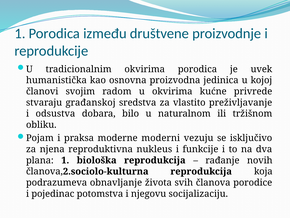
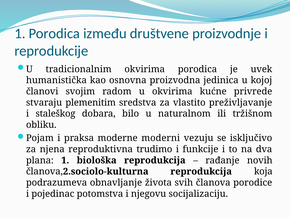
građanskoj: građanskoj -> plemenitim (91, 102)
odsustva: odsustva -> staleškog (55, 113)
nukleus: nukleus -> trudimo (154, 149)
